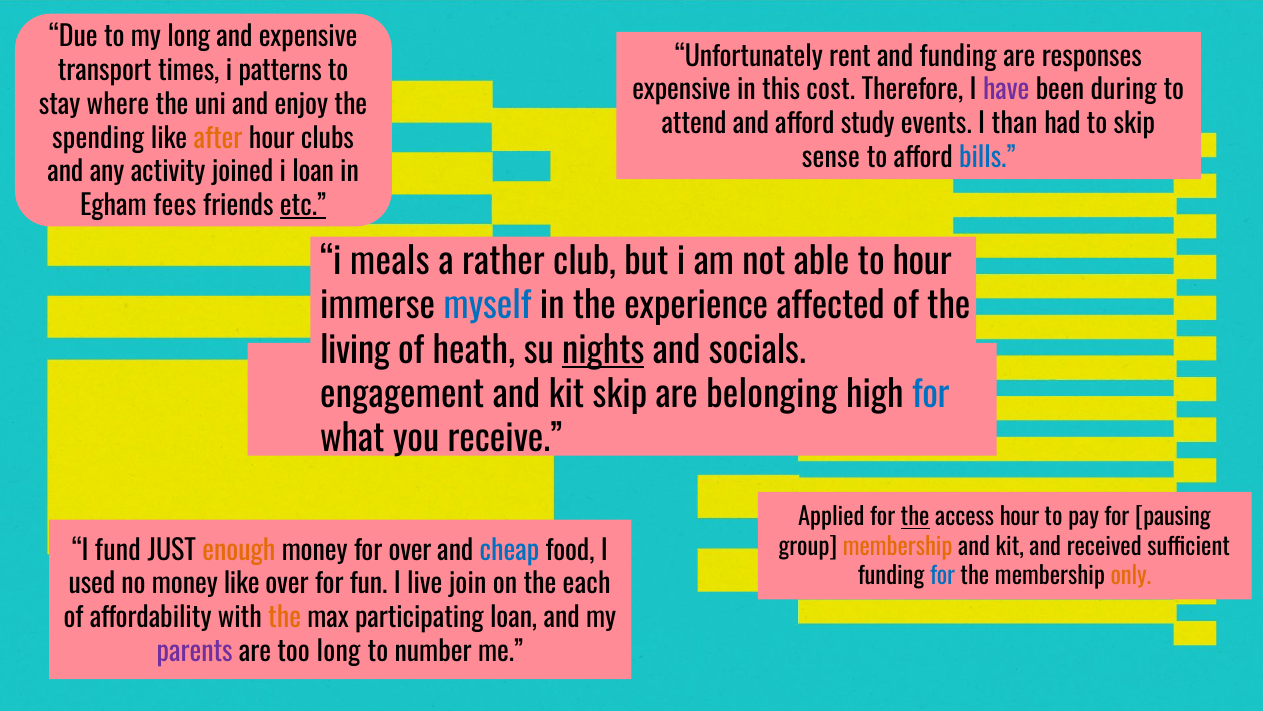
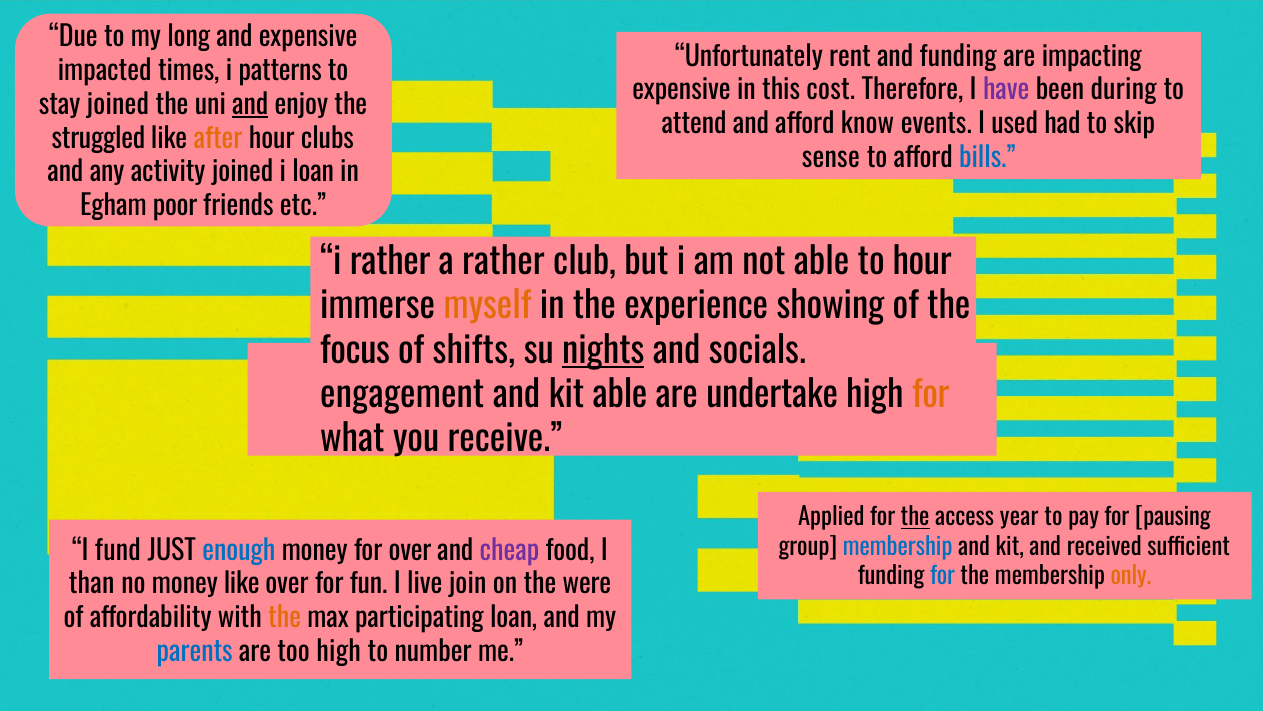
responses: responses -> impacting (1092, 57)
transport: transport -> impacted (105, 71)
stay where: where -> joined (118, 105)
and underline: none -> present (250, 105)
study: study -> know (867, 124)
than: than -> used (1015, 124)
spending: spending -> struggled (98, 139)
fees: fees -> poor (175, 206)
etc underline: present -> none (303, 206)
i meals: meals -> rather (390, 262)
myself colour: blue -> orange (488, 306)
affected: affected -> showing (831, 306)
living: living -> focus (355, 351)
heath: heath -> shifts (474, 351)
kit skip: skip -> able (620, 395)
belonging: belonging -> undertake (772, 395)
for colour: blue -> orange (931, 395)
access hour: hour -> year (1019, 517)
membership colour: orange -> blue (898, 547)
enough colour: orange -> blue (239, 550)
cheap colour: blue -> purple (509, 550)
used: used -> than (92, 584)
each: each -> were (587, 584)
parents colour: purple -> blue (195, 651)
too long: long -> high (339, 651)
